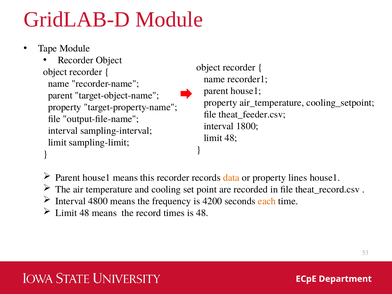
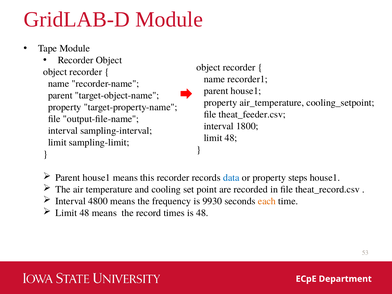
data colour: orange -> blue (231, 178)
lines: lines -> steps (298, 178)
4200: 4200 -> 9930 (212, 201)
